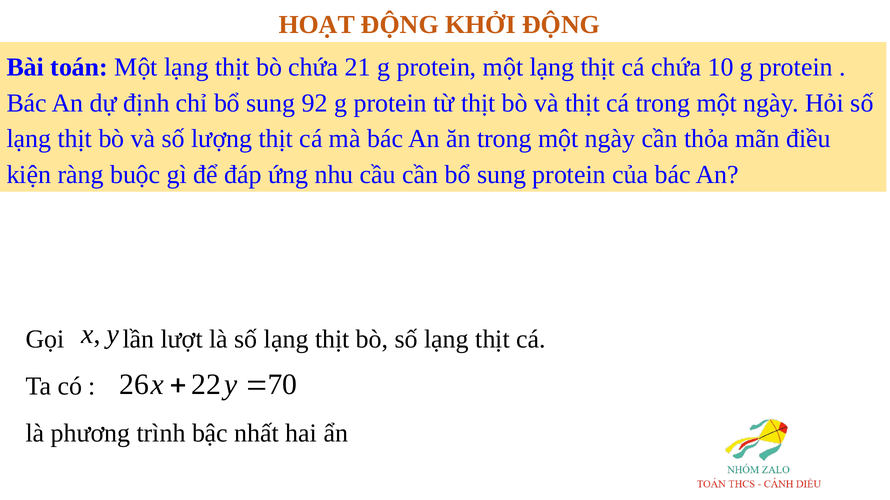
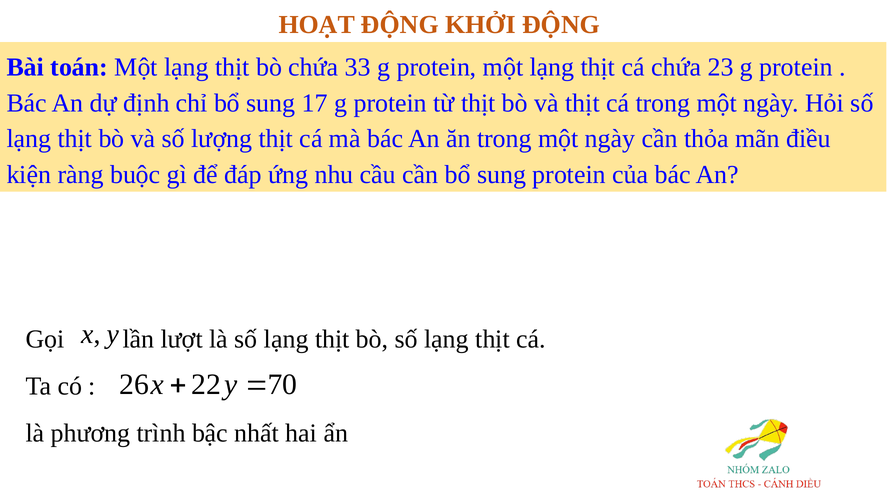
21: 21 -> 33 (358, 67)
10: 10 -> 23 (721, 67)
92: 92 -> 17 (315, 103)
